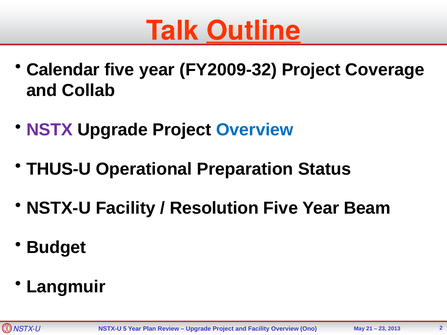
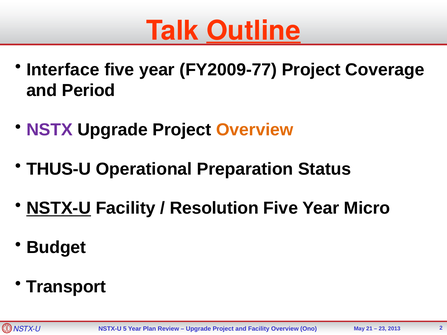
Calendar: Calendar -> Interface (63, 70)
FY2009-32: FY2009-32 -> FY2009-77 (228, 70)
Collab: Collab -> Period (89, 91)
Overview colour: blue -> orange (255, 130)
NSTX-U underline: none -> present (59, 208)
Beam: Beam -> Micro (367, 208)
Langmuir: Langmuir -> Transport (66, 287)
